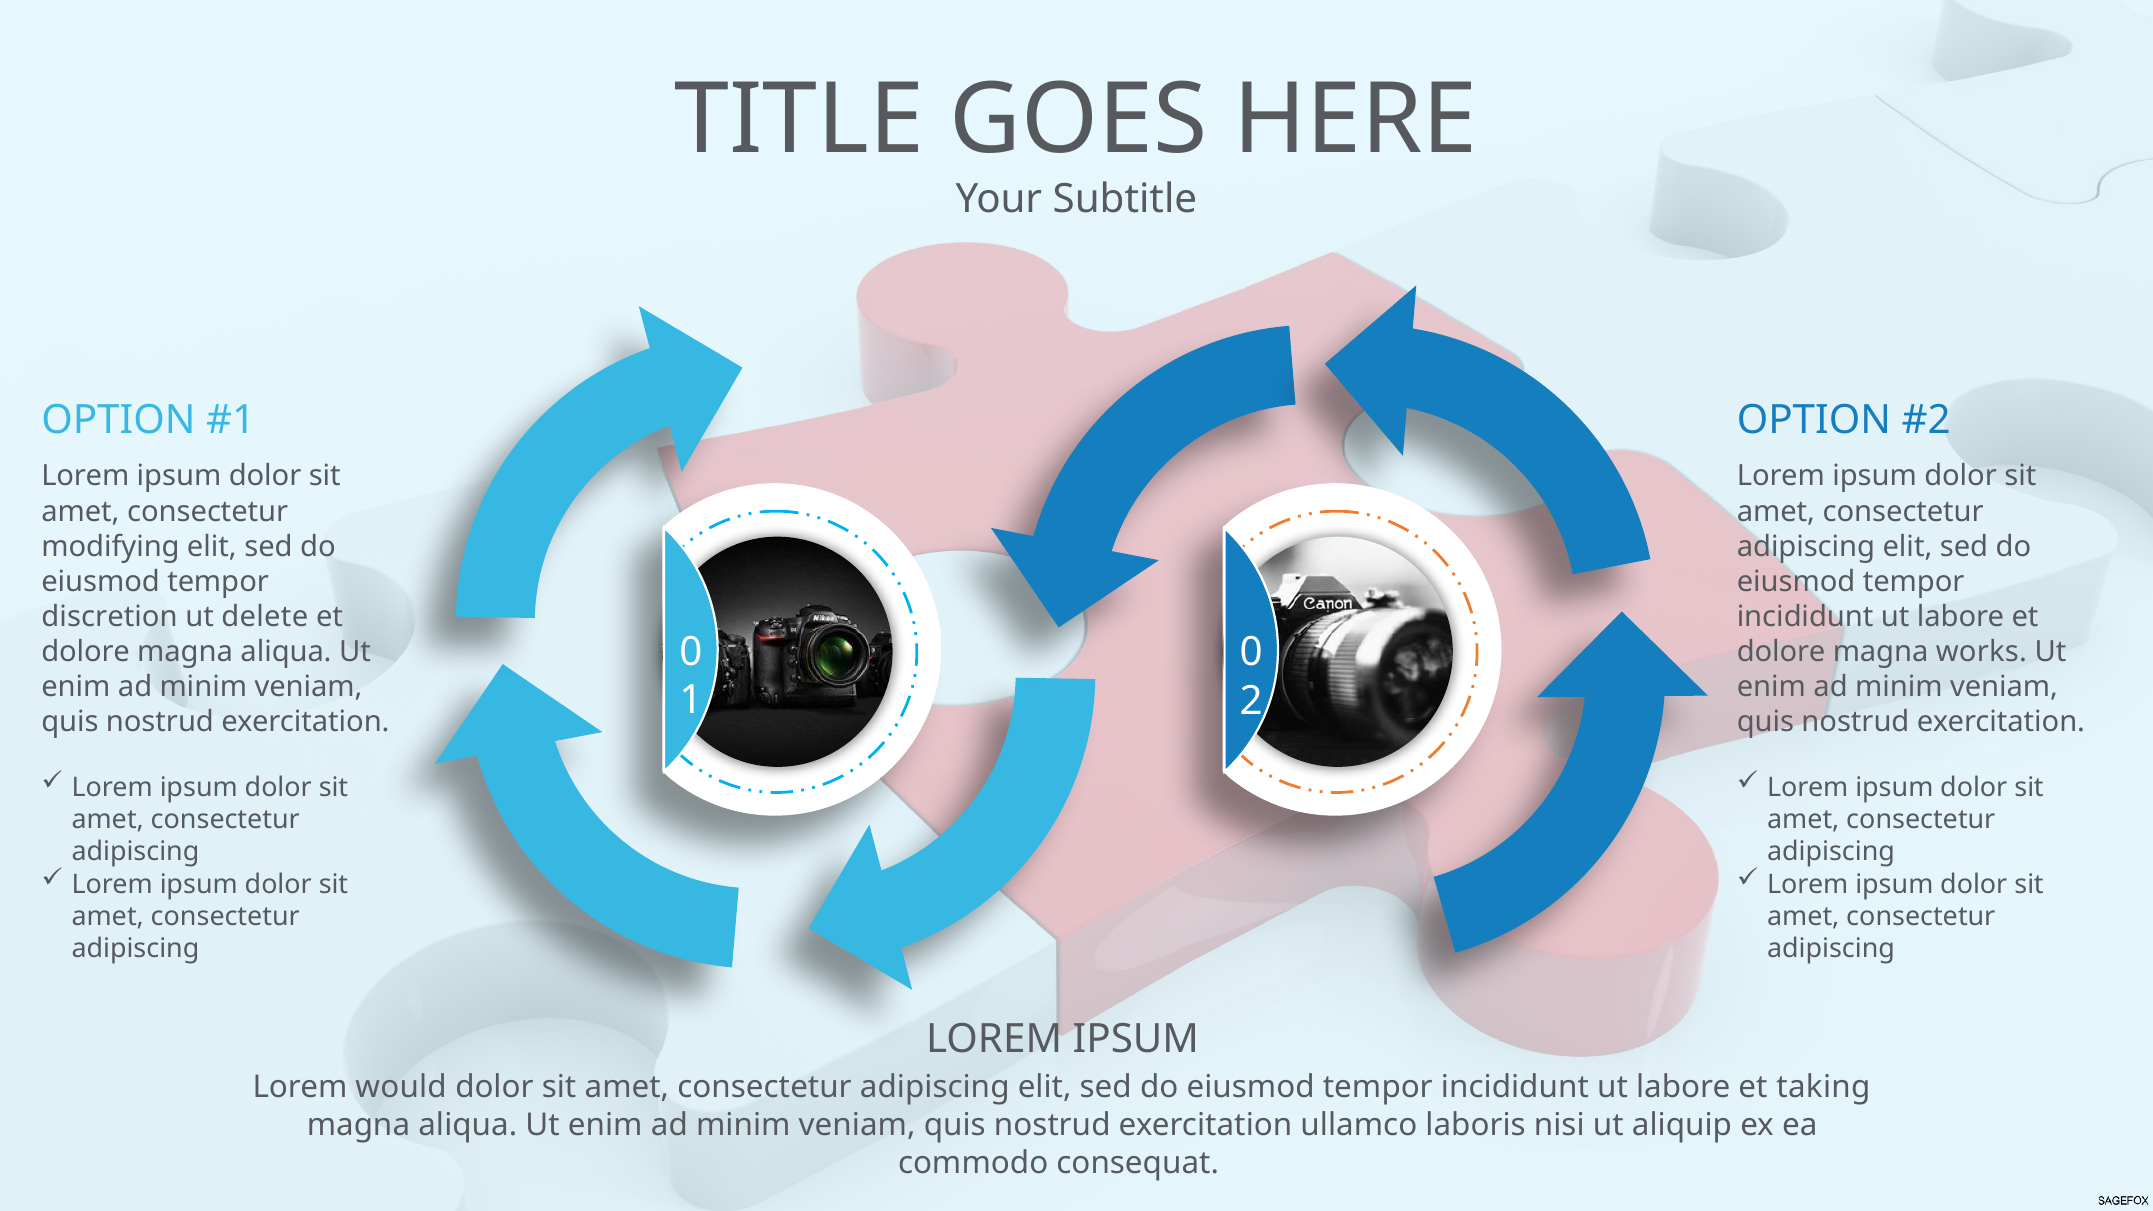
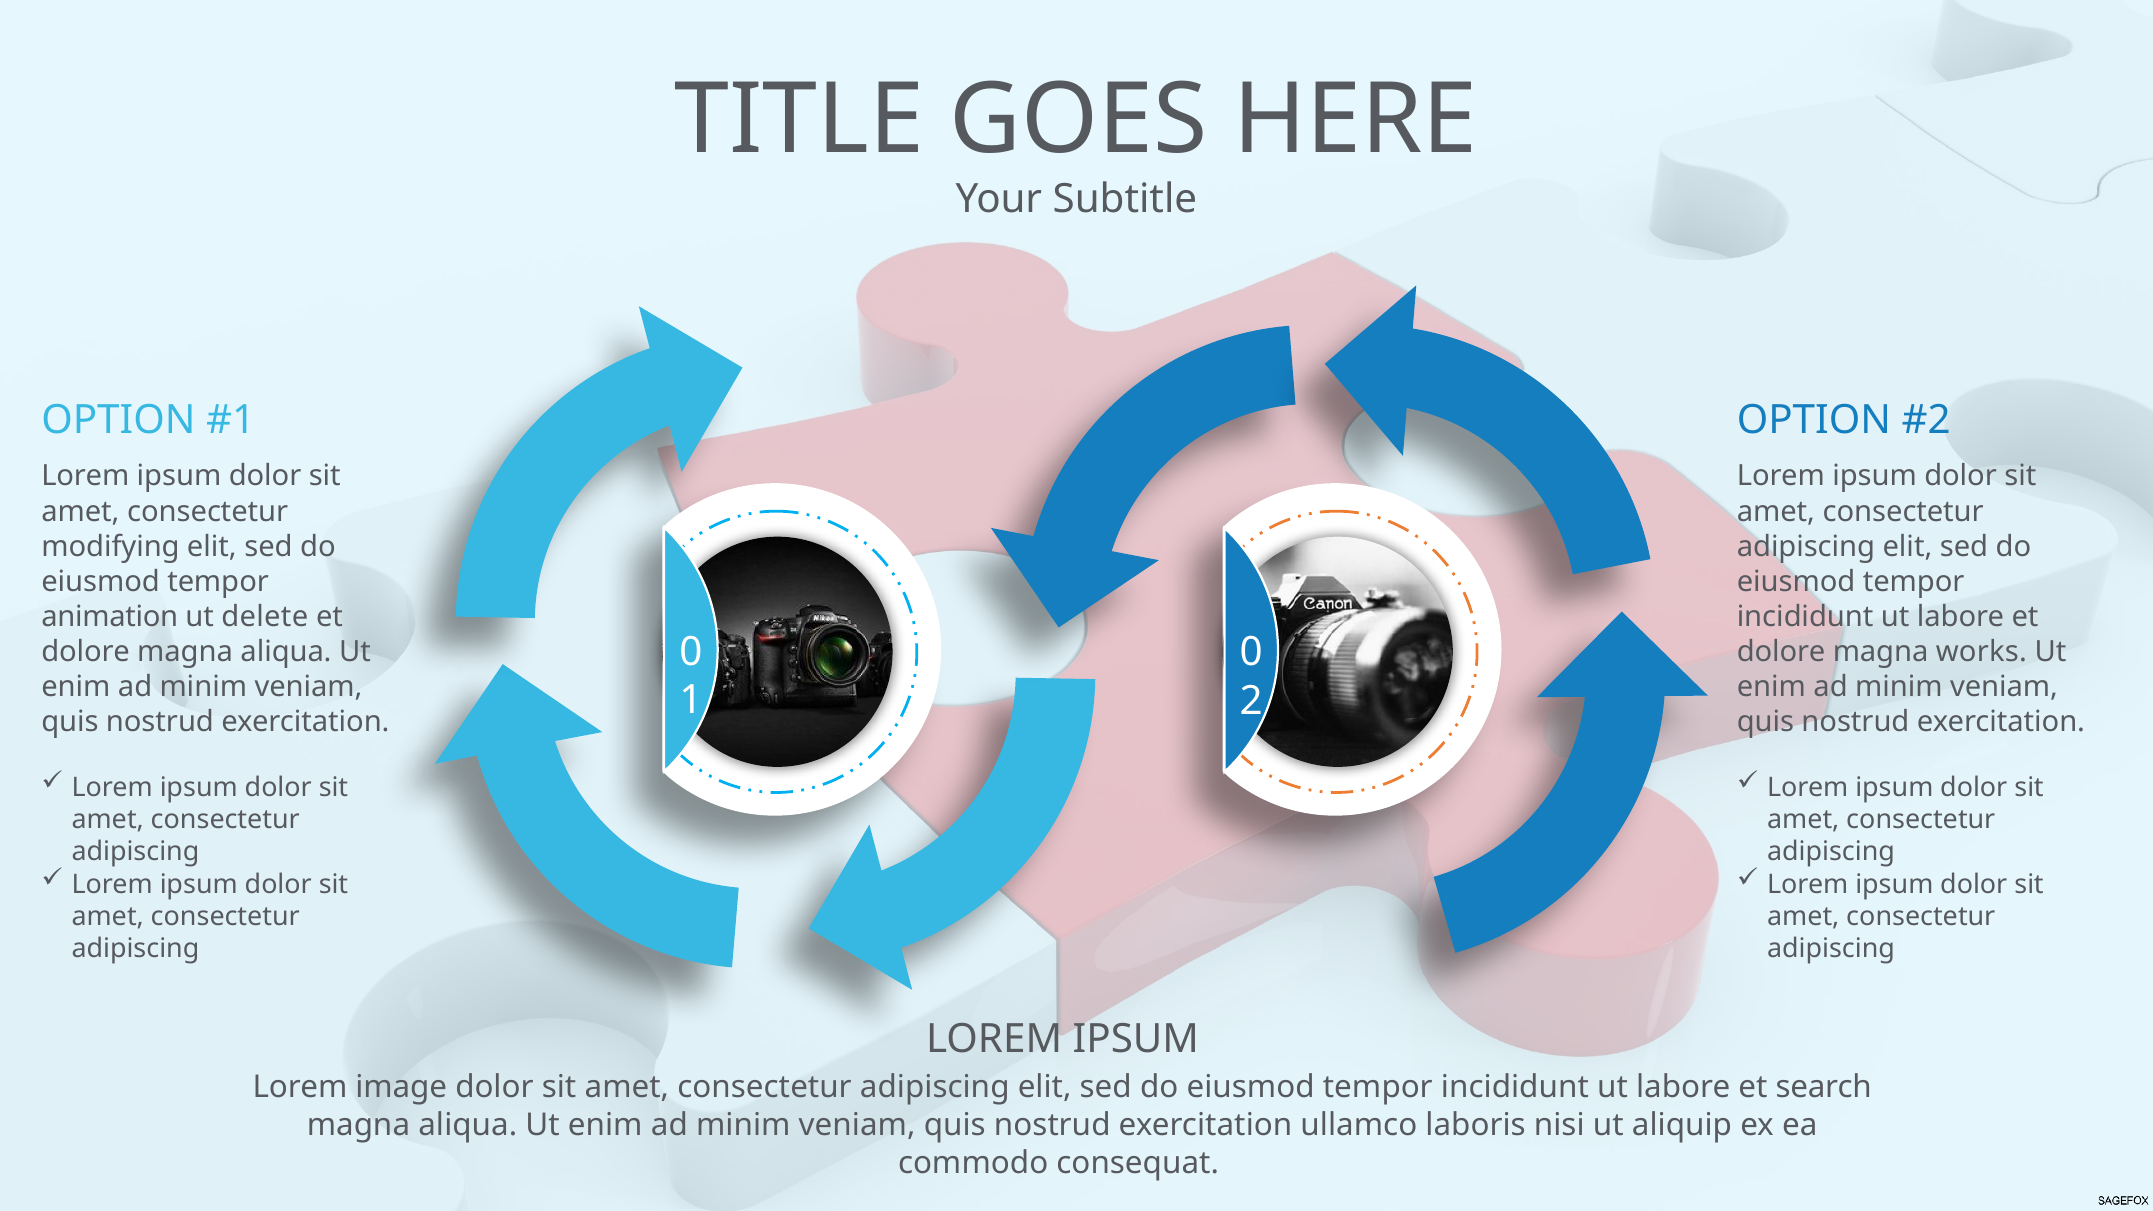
discretion: discretion -> animation (110, 616)
would: would -> image (401, 1088)
taking: taking -> search (1824, 1088)
